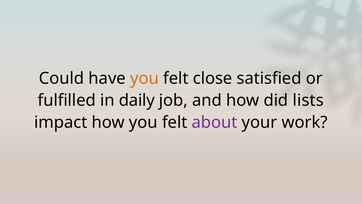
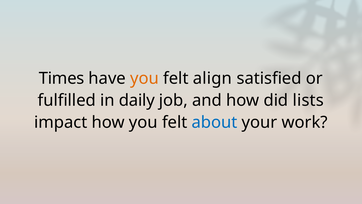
Could: Could -> Times (62, 78)
close: close -> align (212, 78)
about colour: purple -> blue (215, 122)
